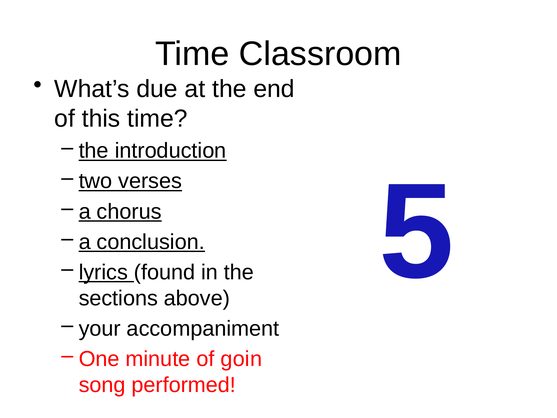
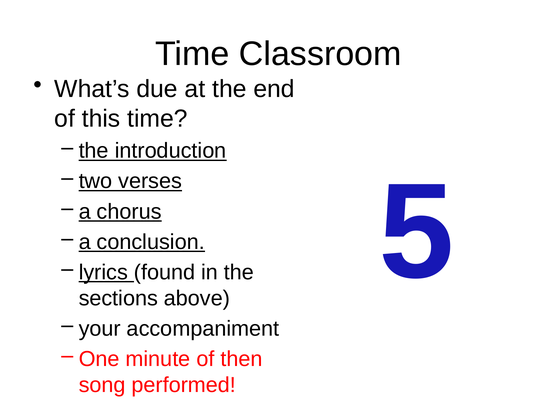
goin: goin -> then (241, 359)
